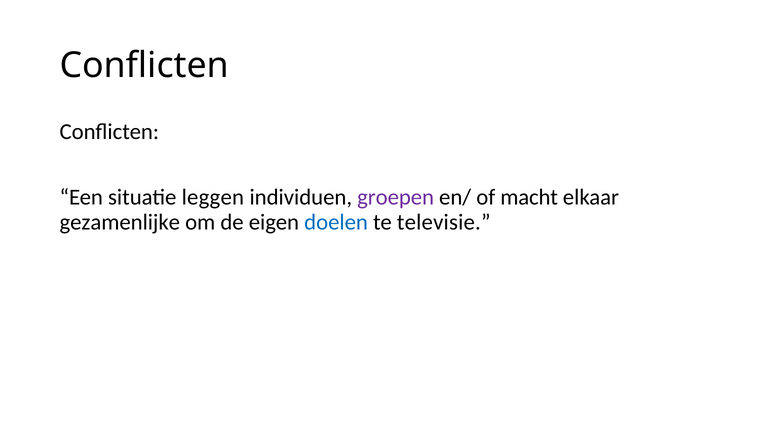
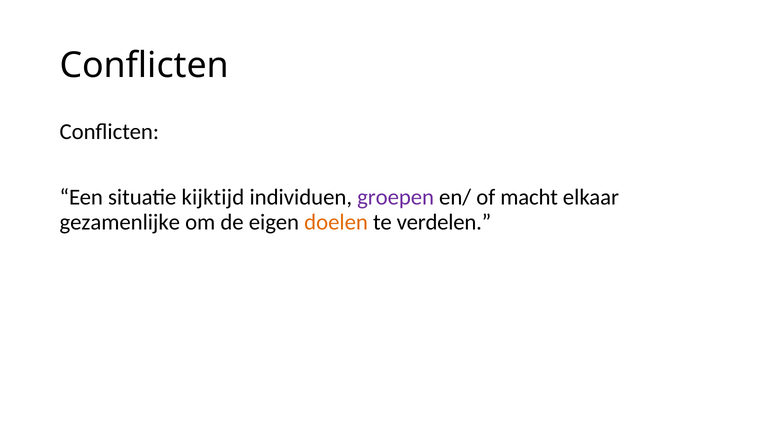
leggen: leggen -> kijktijd (213, 198)
doelen colour: blue -> orange (336, 222)
televisie: televisie -> verdelen (444, 222)
